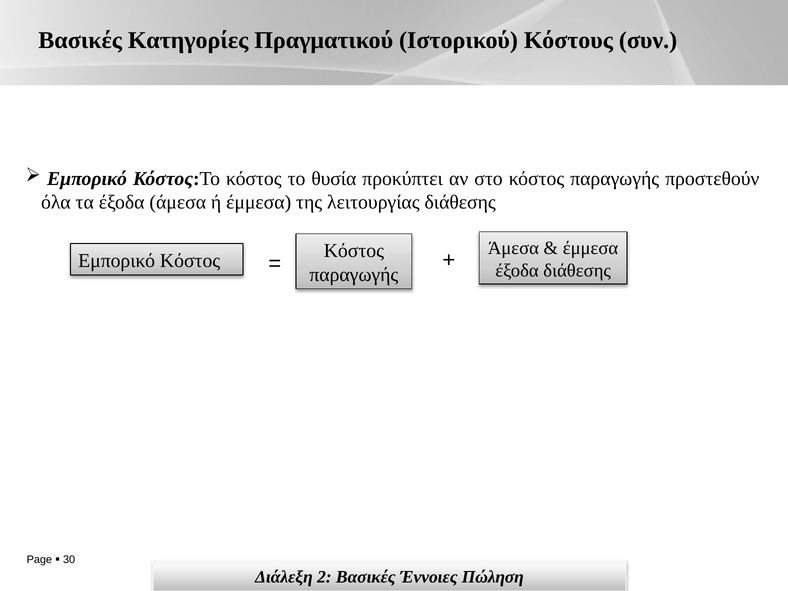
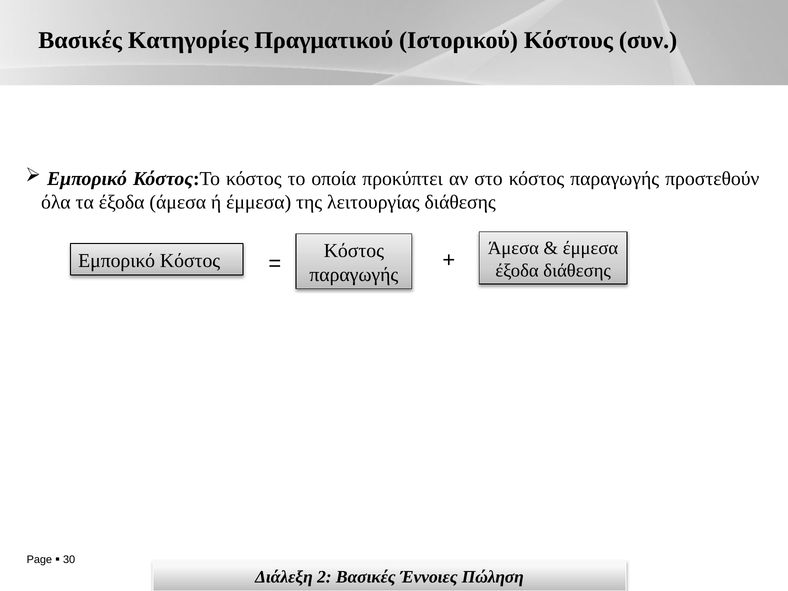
θυσία: θυσία -> οποία (334, 179)
